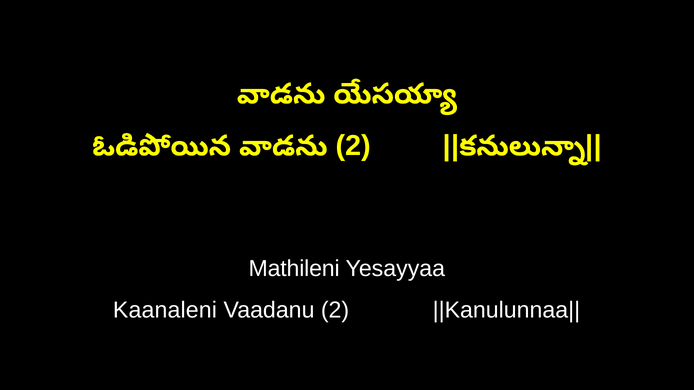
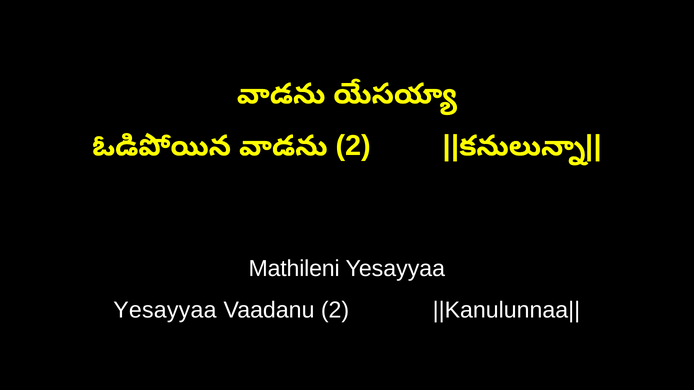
Kaanaleni: Kaanaleni -> Yesayyaa (165, 310)
